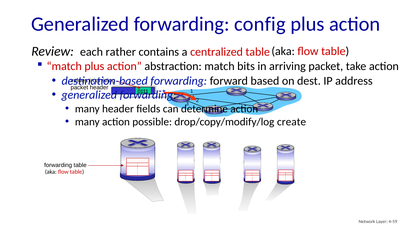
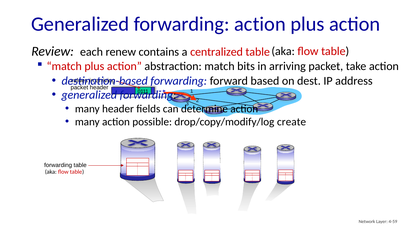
forwarding config: config -> action (260, 24)
rather: rather -> renew (121, 52)
